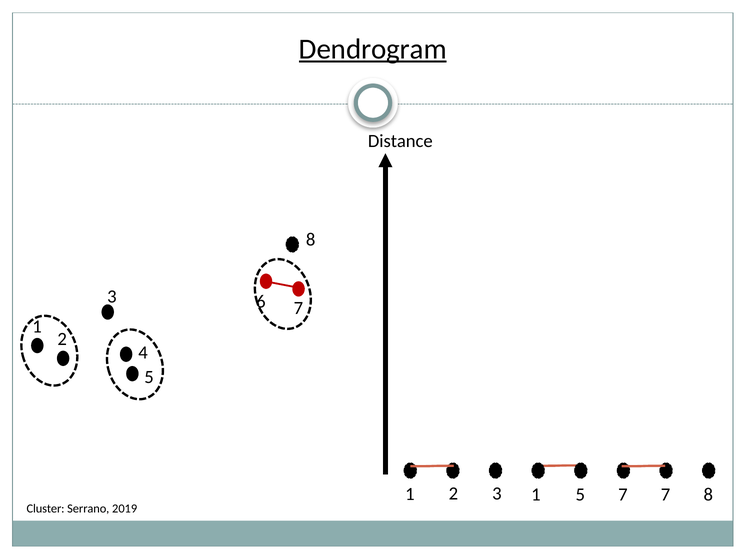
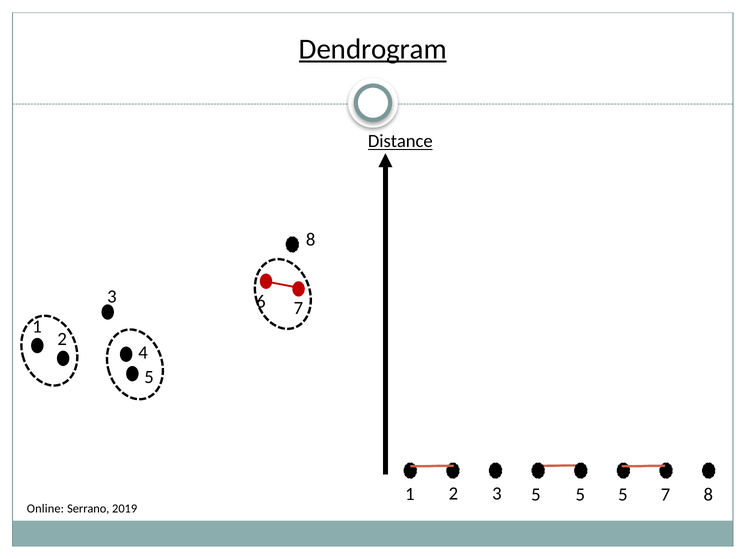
Distance underline: none -> present (400, 141)
3 1: 1 -> 5 (536, 495)
7: 7 -> 5 (623, 495)
Cluster: Cluster -> Online (45, 509)
